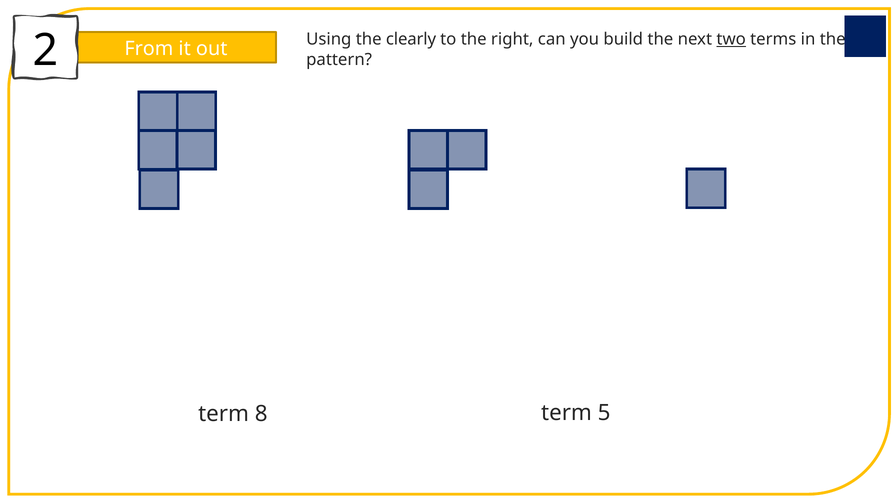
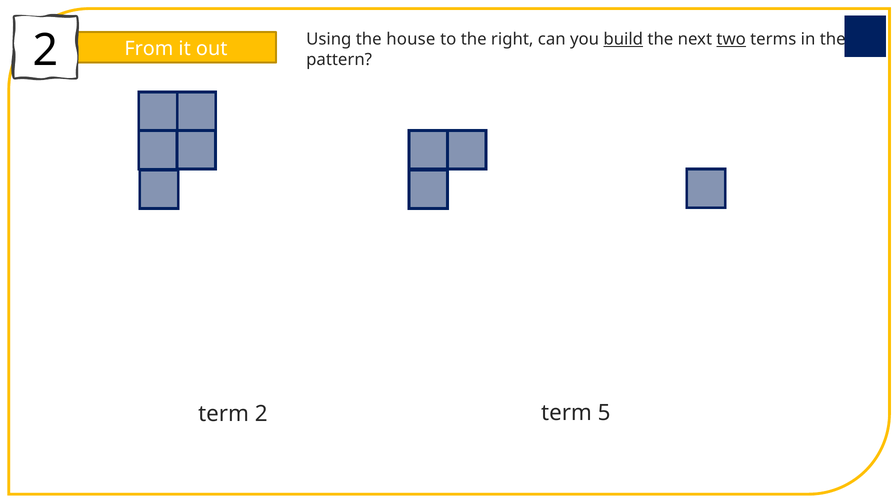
clearly: clearly -> house (411, 39)
build underline: none -> present (623, 39)
term 8: 8 -> 2 (261, 413)
